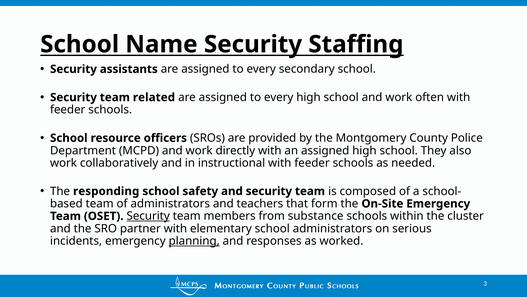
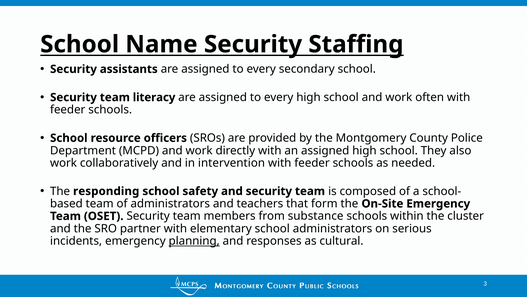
related: related -> literacy (154, 97)
instructional: instructional -> intervention (232, 163)
Security underline: present -> none (148, 216)
worked: worked -> cultural (341, 241)
